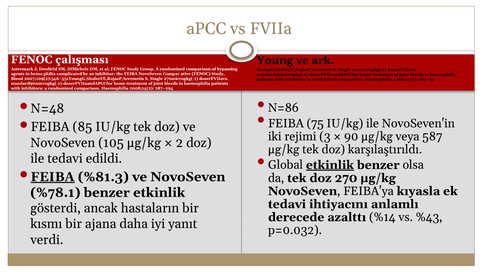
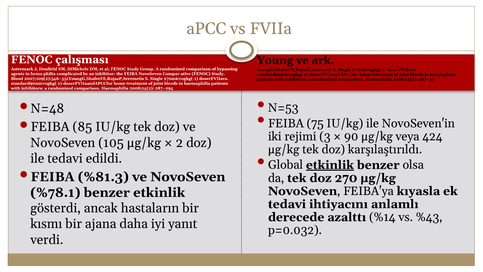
N=86: N=86 -> N=53 (283, 108)
587: 587 -> 424 (432, 136)
FEIBA underline: present -> none (53, 177)
